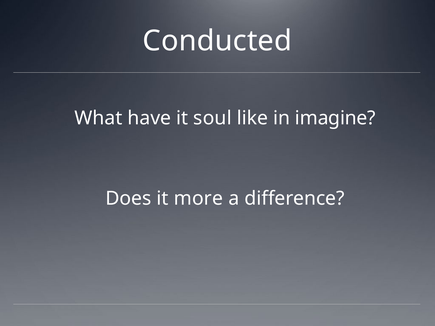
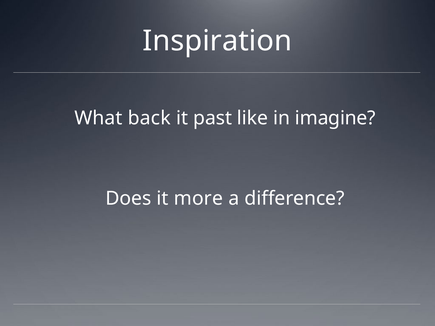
Conducted: Conducted -> Inspiration (217, 41)
have: have -> back (149, 118)
soul: soul -> past (213, 118)
